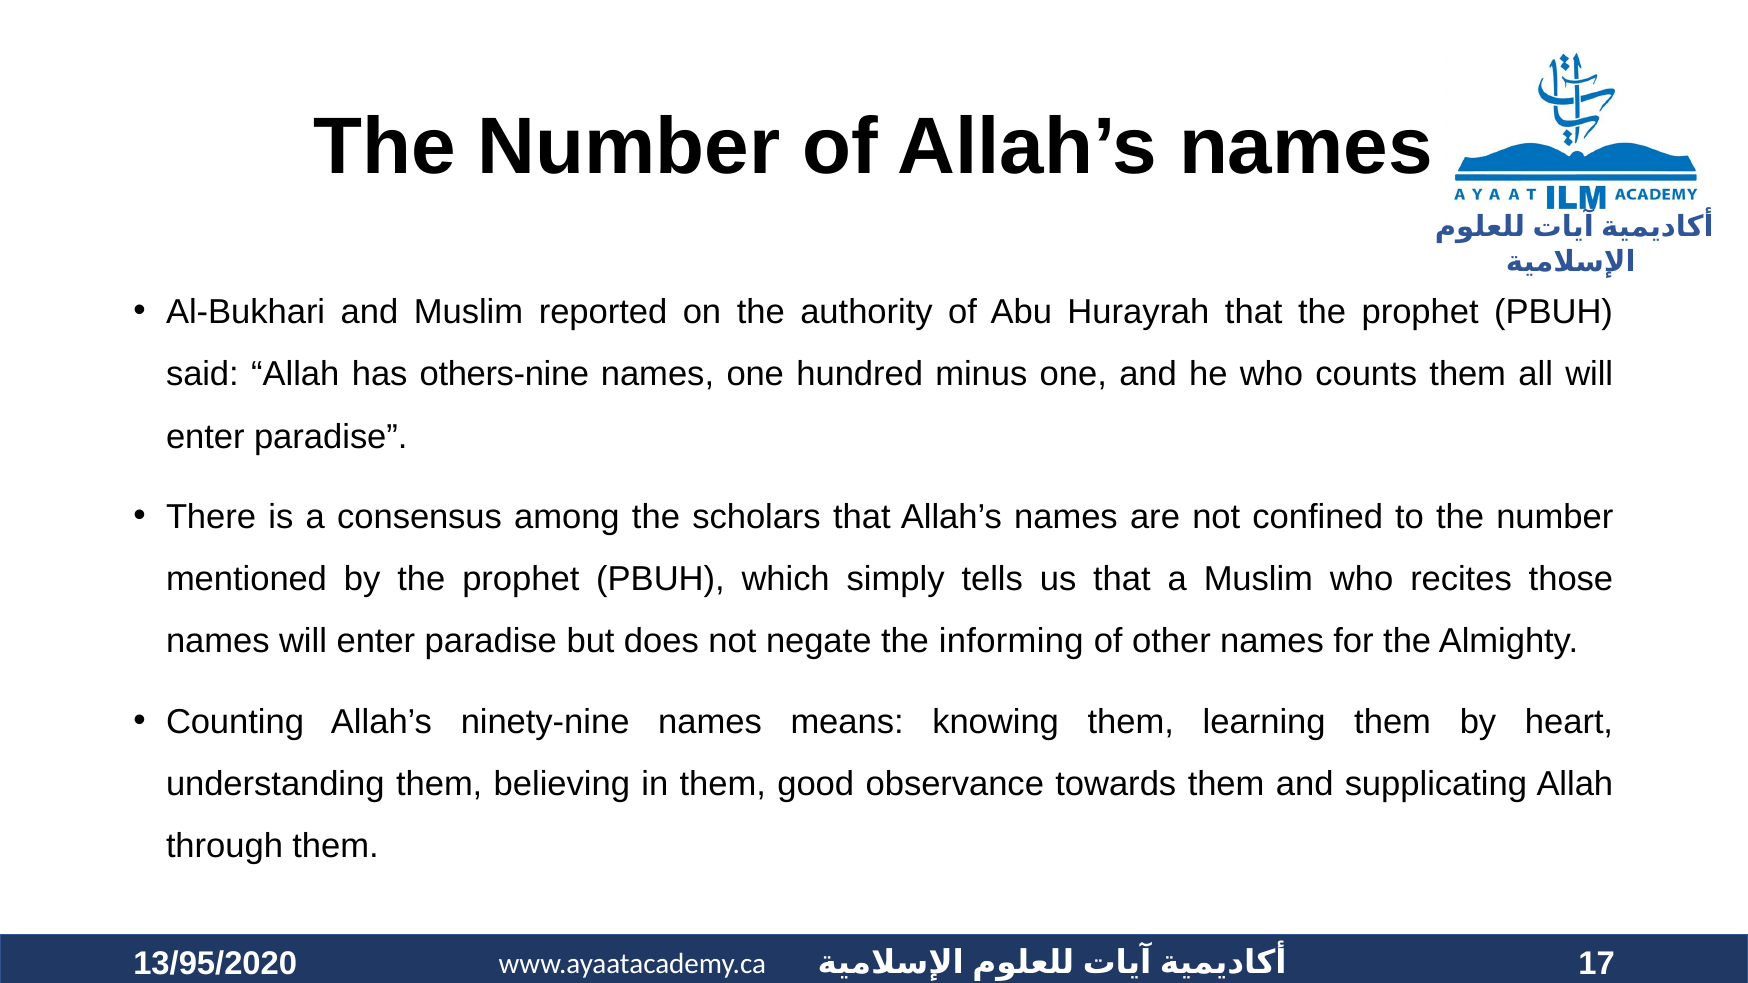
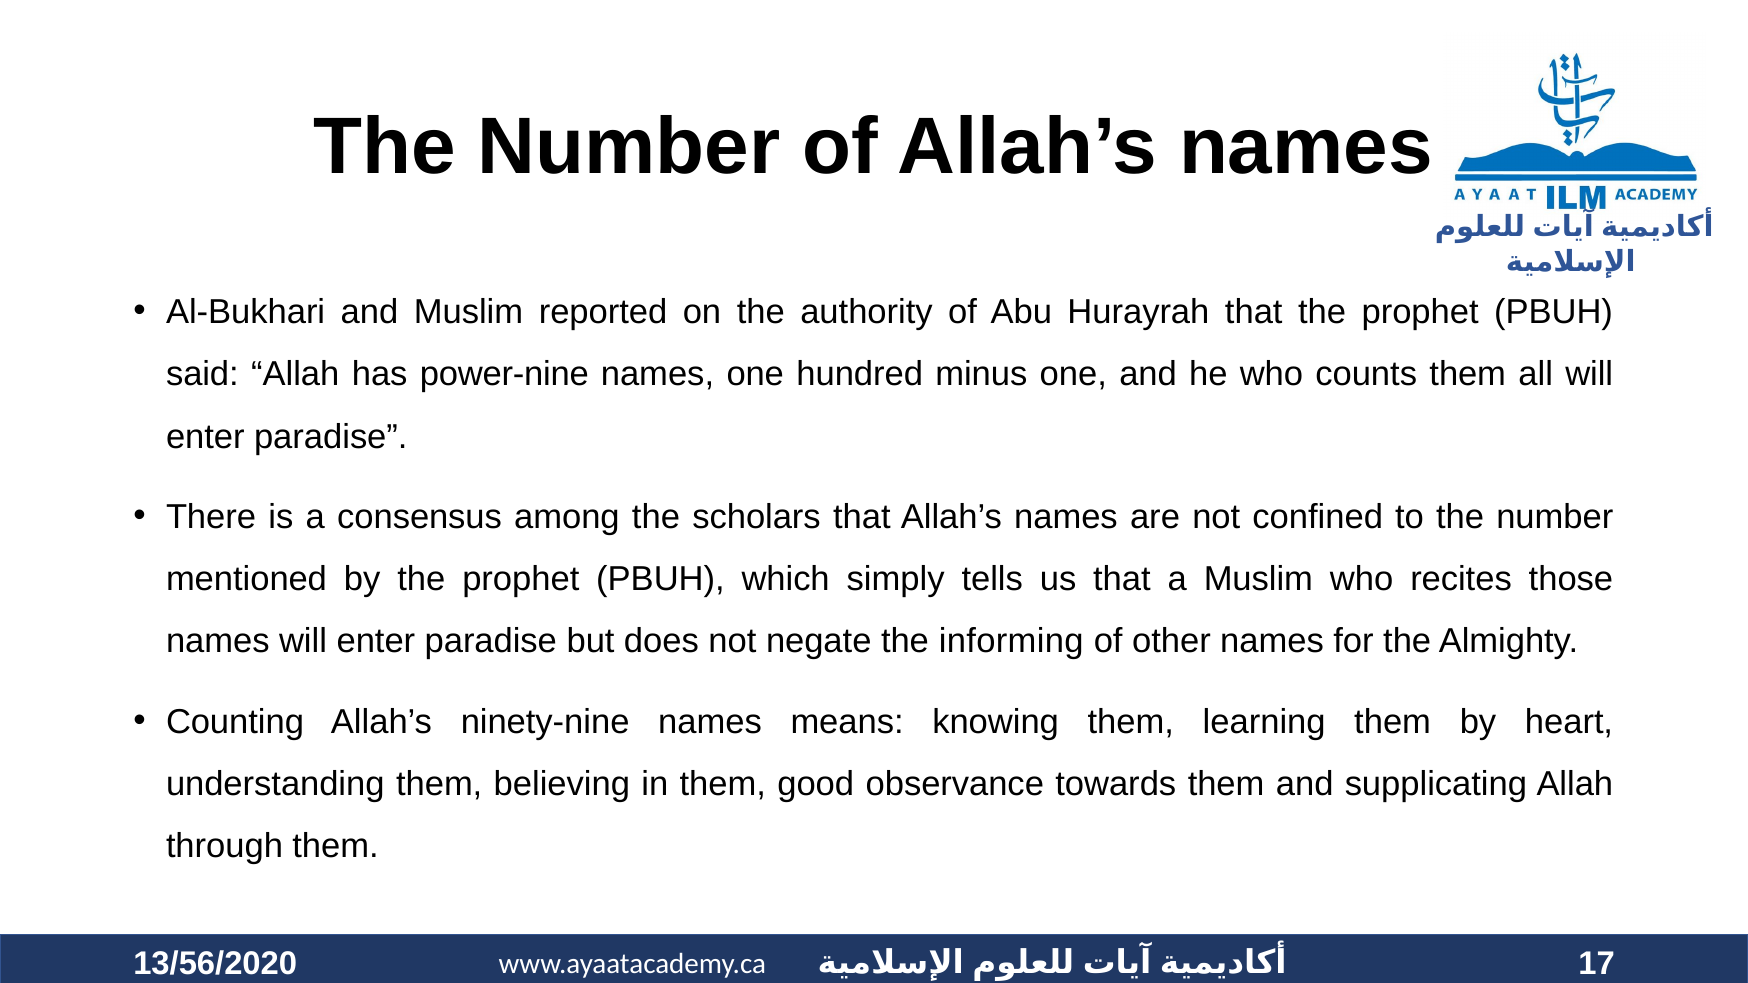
others-nine: others-nine -> power-nine (504, 374)
13/95/2020: 13/95/2020 -> 13/56/2020 (215, 964)
